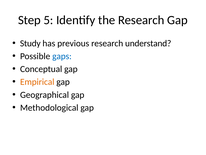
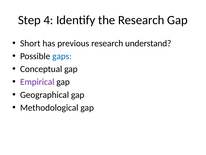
5: 5 -> 4 (48, 20)
Study: Study -> Short (30, 43)
Empirical colour: orange -> purple (37, 82)
